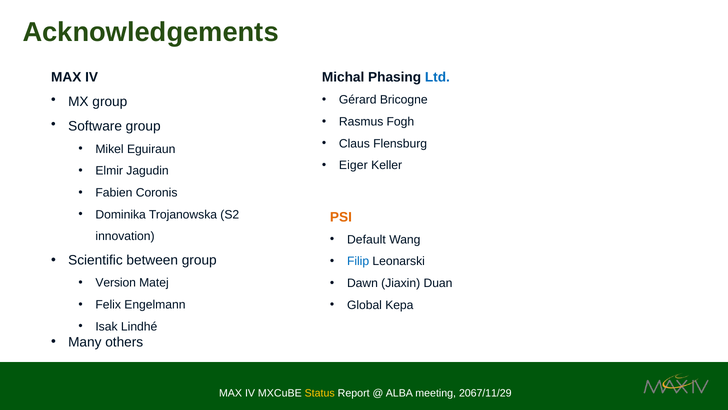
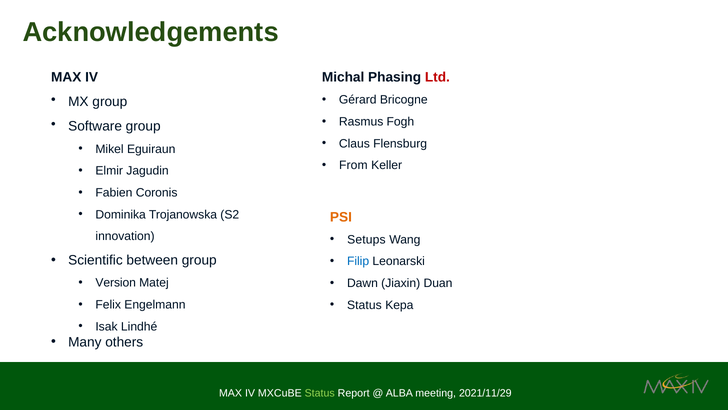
Ltd colour: blue -> red (437, 77)
Eiger: Eiger -> From (353, 165)
Default: Default -> Setups (366, 239)
Global: Global -> Status (364, 305)
Status colour: yellow -> light green (320, 393)
2067/11/29: 2067/11/29 -> 2021/11/29 (485, 393)
